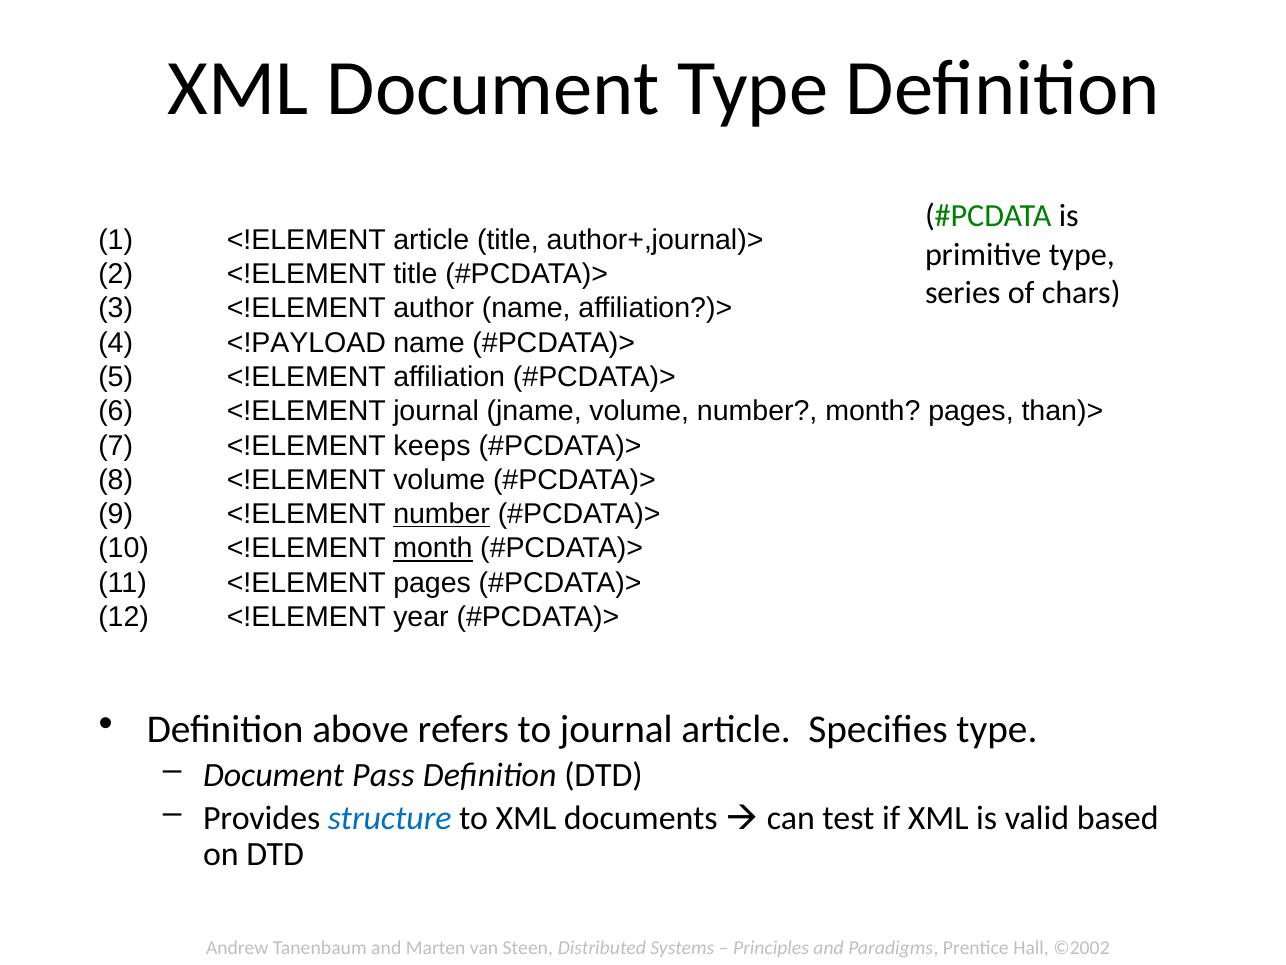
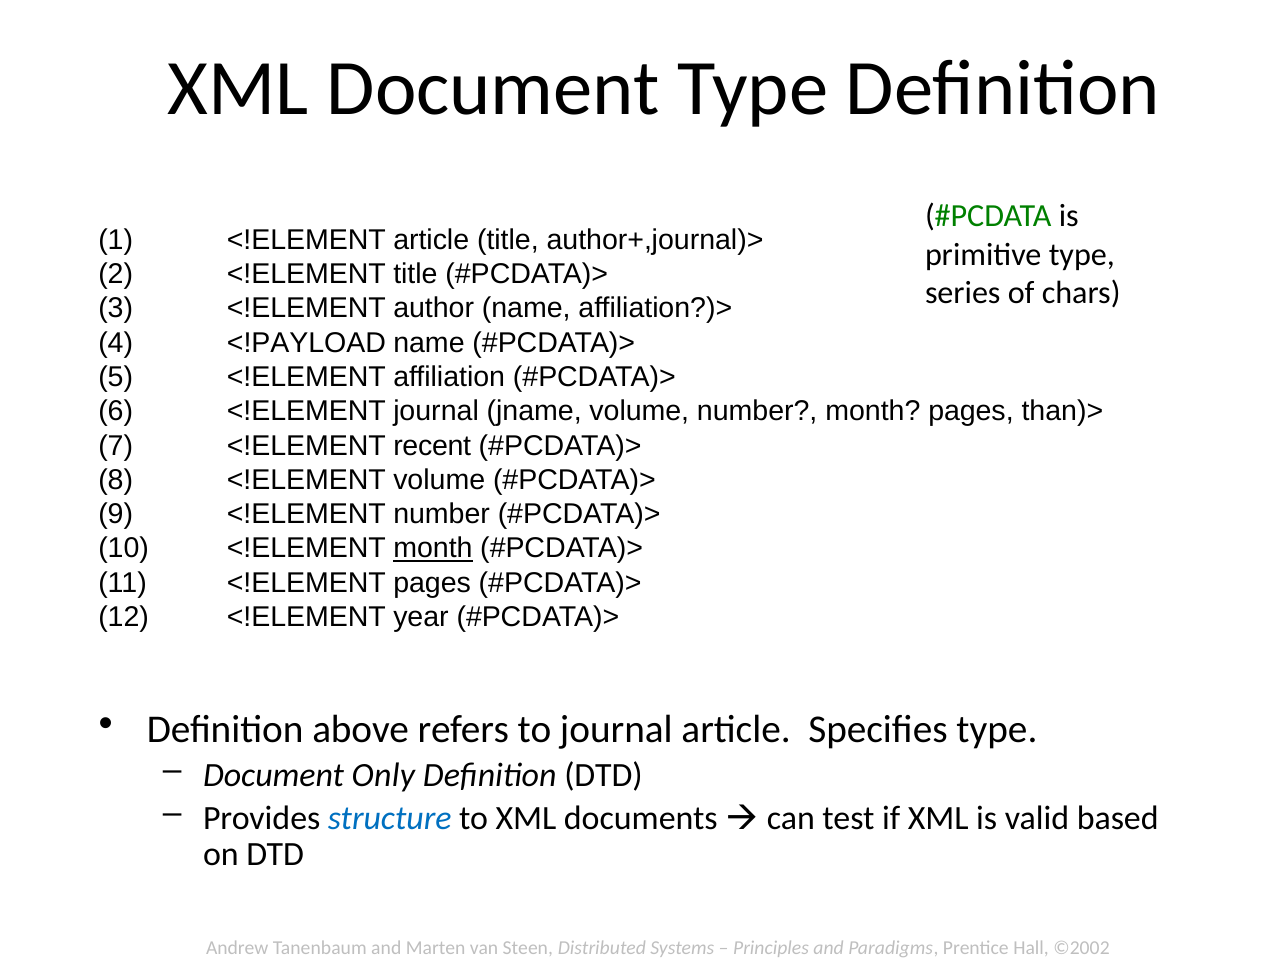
keeps: keeps -> recent (432, 445)
number underline: present -> none (442, 514)
Pass: Pass -> Only (383, 775)
